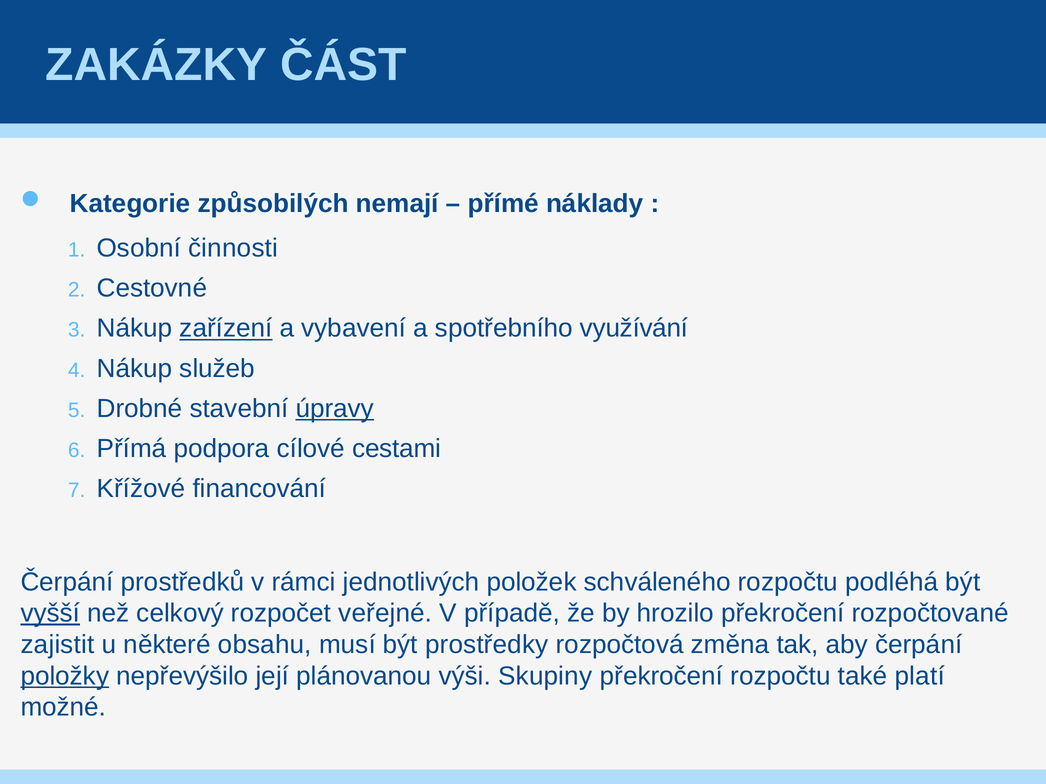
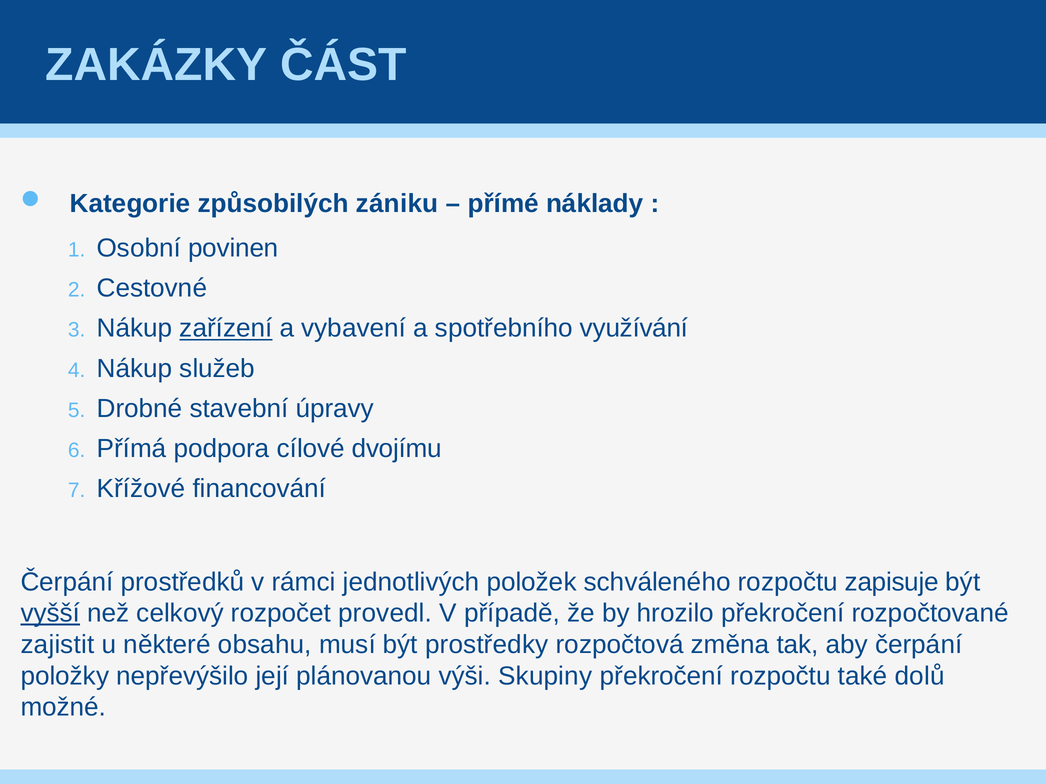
nemají: nemají -> zániku (397, 204)
činnosti: činnosti -> povinen (233, 248)
úpravy underline: present -> none (335, 409)
cestami: cestami -> dvojímu (397, 449)
podléhá: podléhá -> zapisuje (892, 582)
veřejné: veřejné -> provedl (385, 614)
položky underline: present -> none (65, 676)
platí: platí -> dolů (920, 676)
